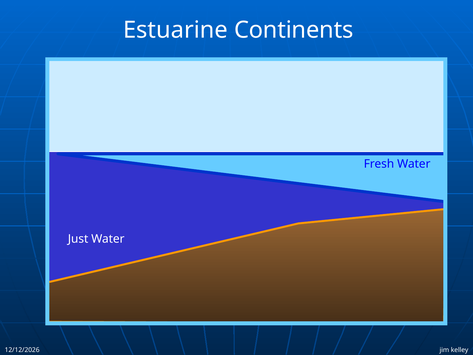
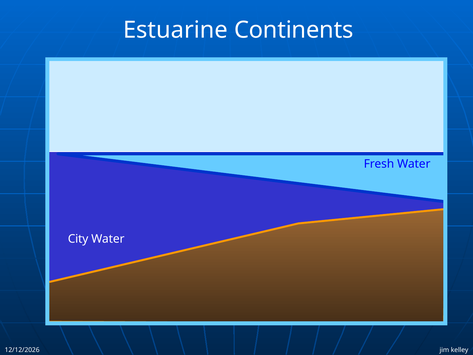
Just: Just -> City (78, 239)
